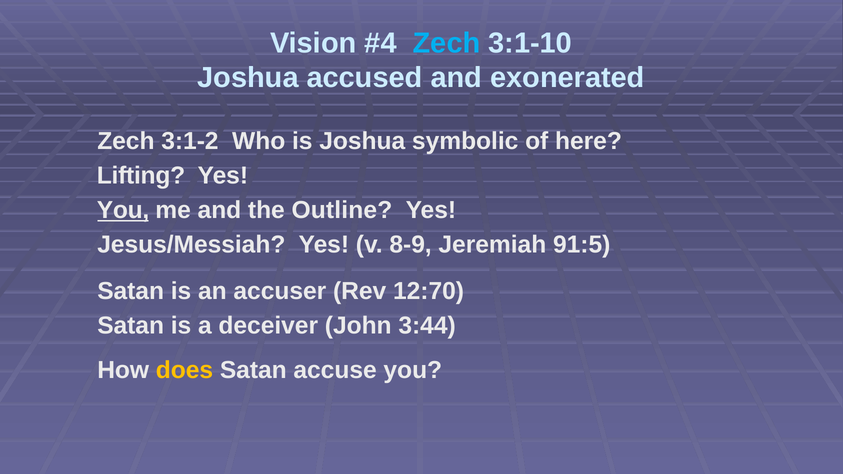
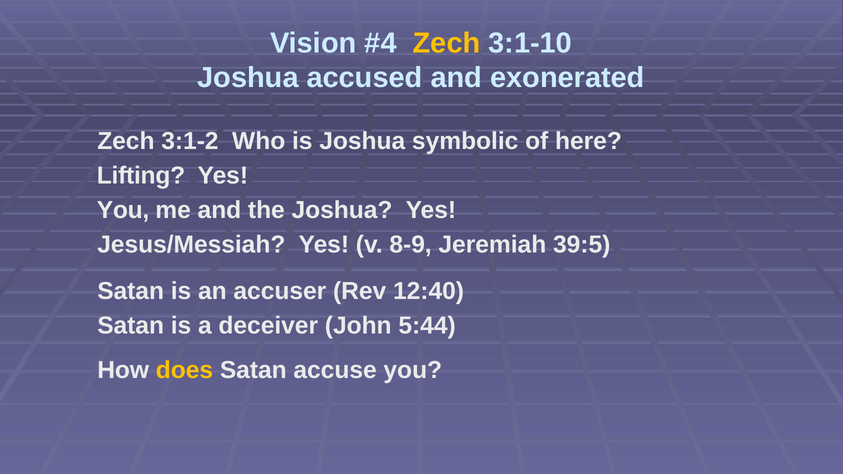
Zech colour: light blue -> yellow (447, 43)
You underline: present -> none (123, 210)
the Outline: Outline -> Joshua (342, 210)
91:5: 91:5 -> 39:5 (582, 245)
12:70: 12:70 -> 12:40 (429, 291)
3:44: 3:44 -> 5:44 (427, 326)
